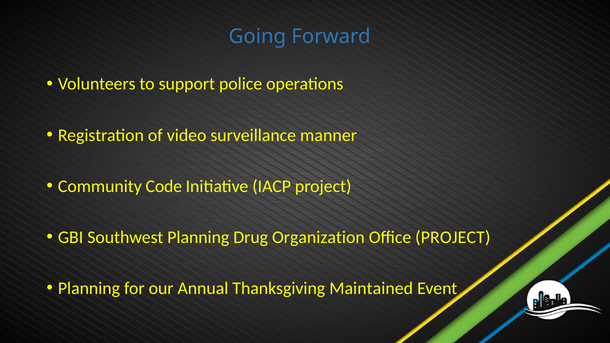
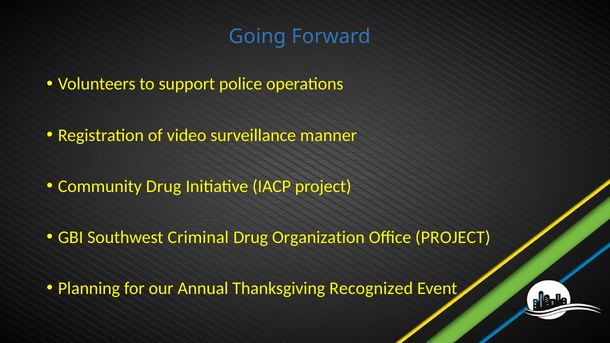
Community Code: Code -> Drug (164, 186)
Southwest Planning: Planning -> Criminal (198, 237)
Maintained: Maintained -> Recognized (371, 288)
